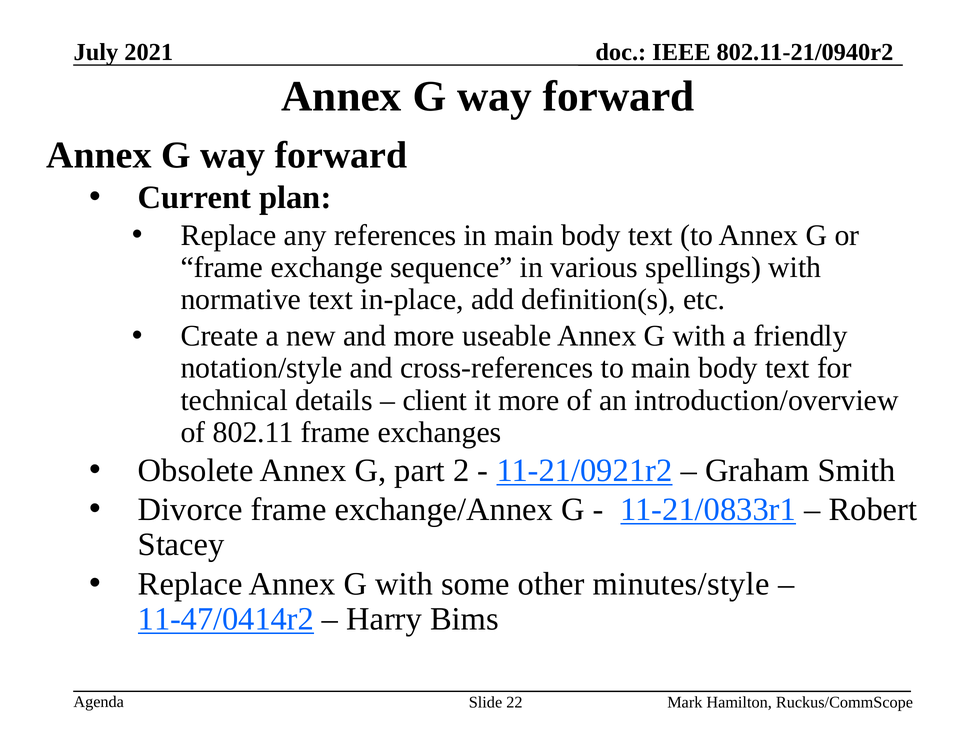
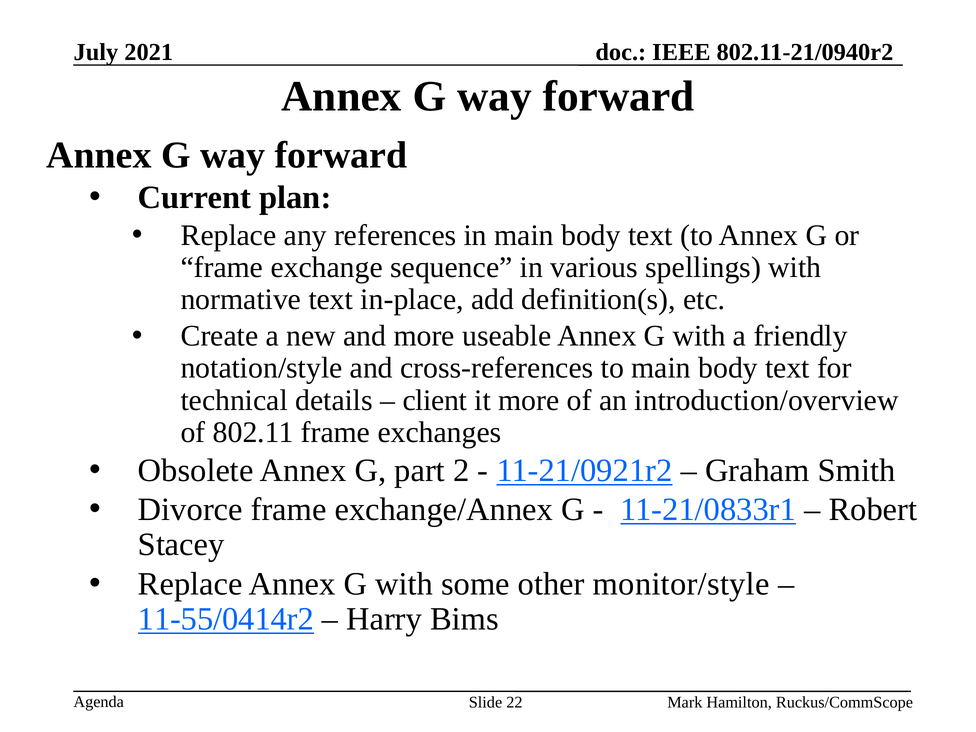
minutes/style: minutes/style -> monitor/style (681, 584)
11-47/0414r2: 11-47/0414r2 -> 11-55/0414r2 (226, 619)
